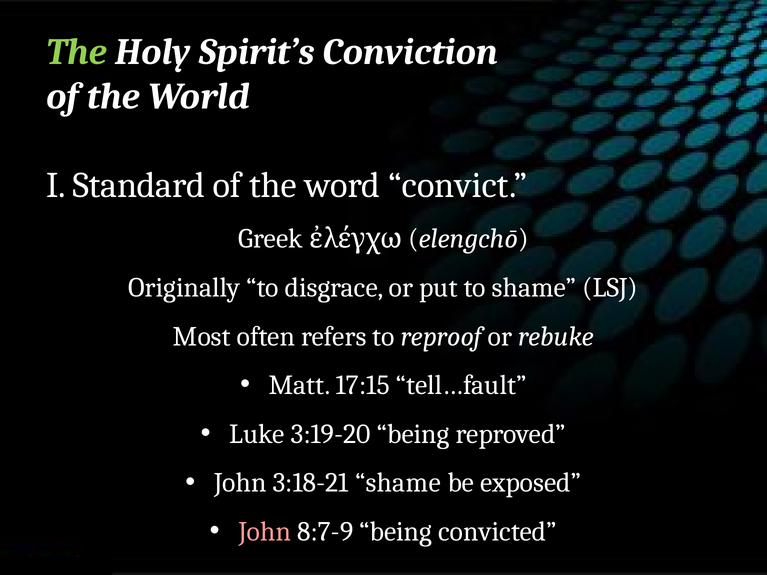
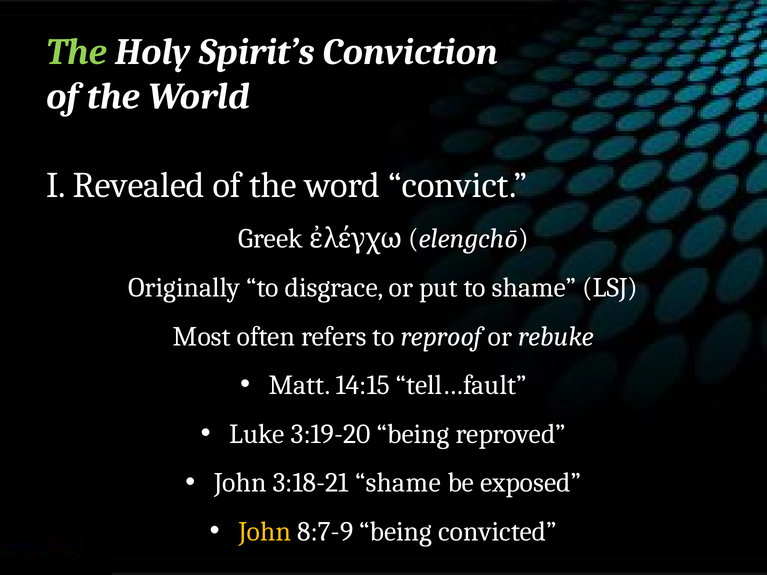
Standard: Standard -> Revealed (139, 186)
17:15: 17:15 -> 14:15 (363, 385)
John colour: pink -> yellow (265, 532)
